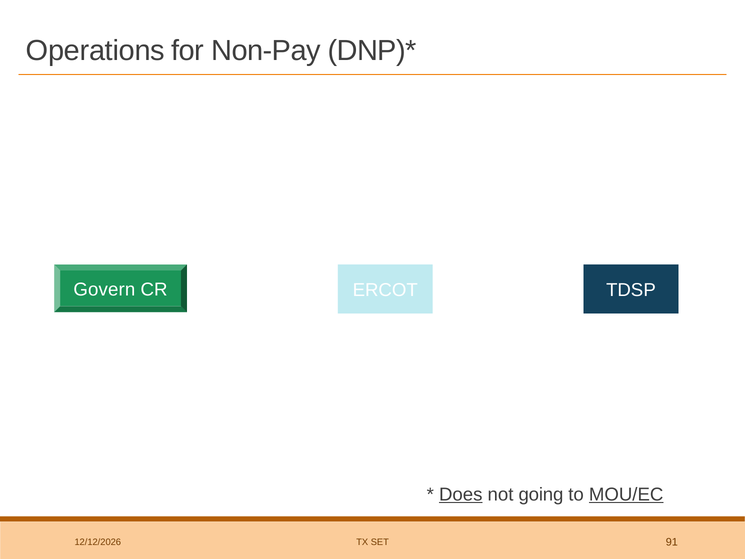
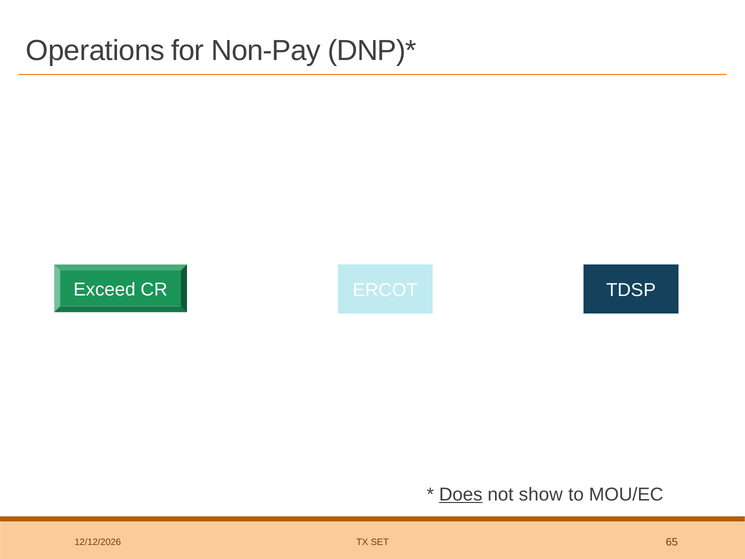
Govern: Govern -> Exceed (104, 289)
going: going -> show (541, 494)
MOU/EC underline: present -> none (626, 494)
91: 91 -> 65 (672, 542)
